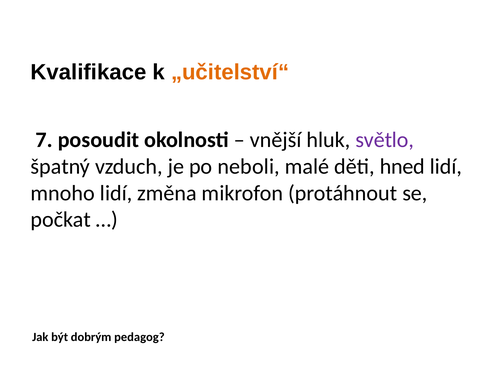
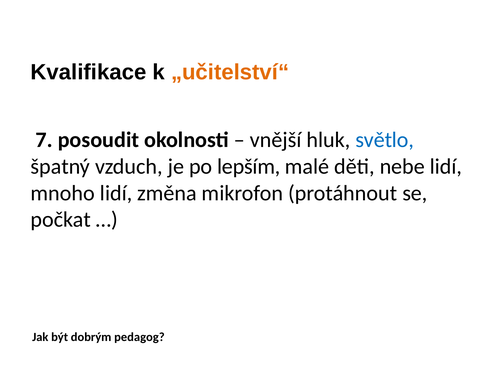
světlo colour: purple -> blue (385, 140)
neboli: neboli -> lepším (249, 167)
hned: hned -> nebe (402, 167)
